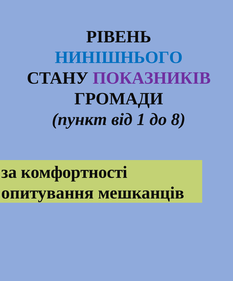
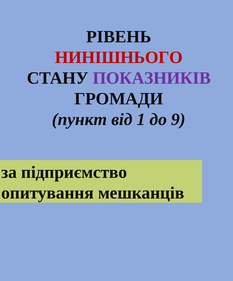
НИНІШНЬОГО colour: blue -> red (119, 57)
8: 8 -> 9 (178, 120)
комфортності: комфортності -> підприємство (74, 172)
